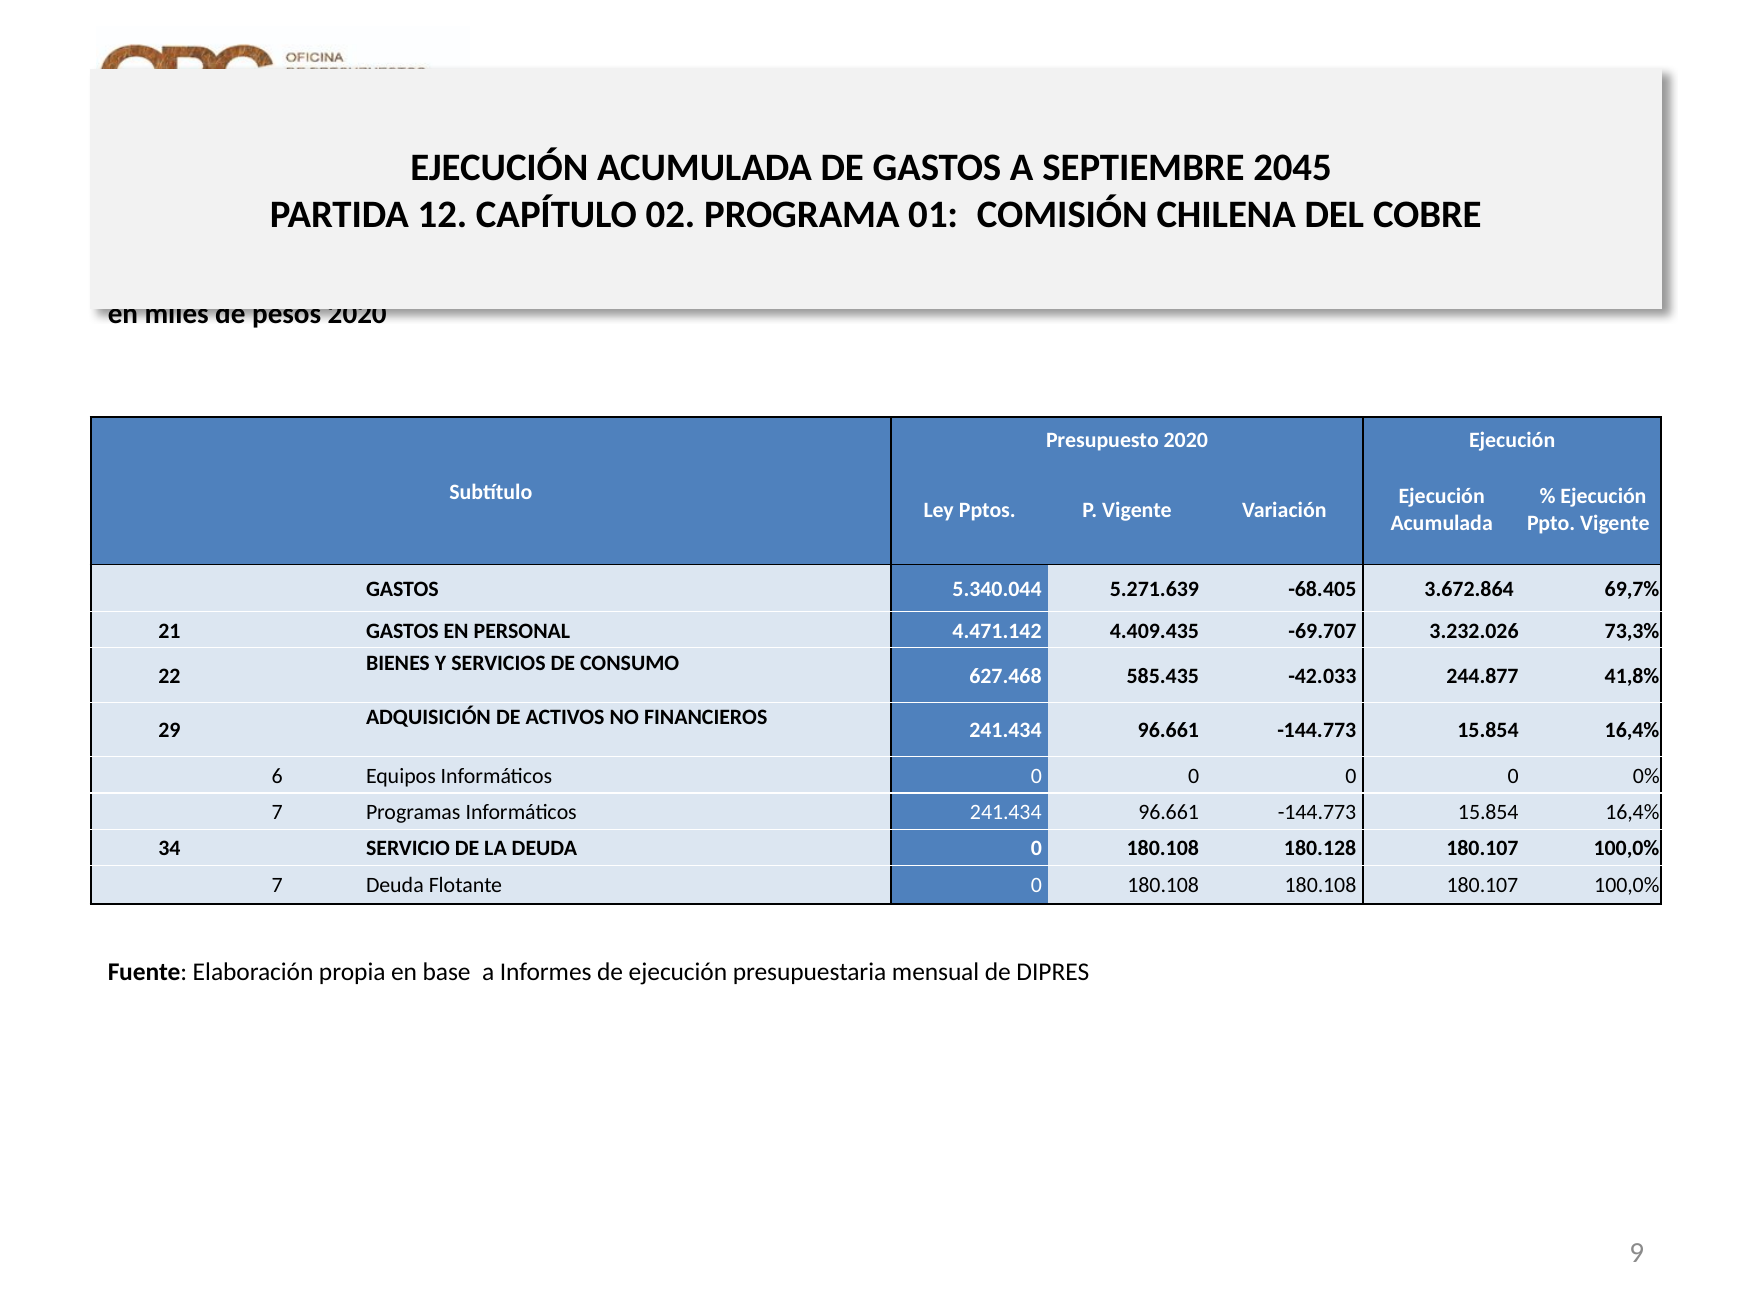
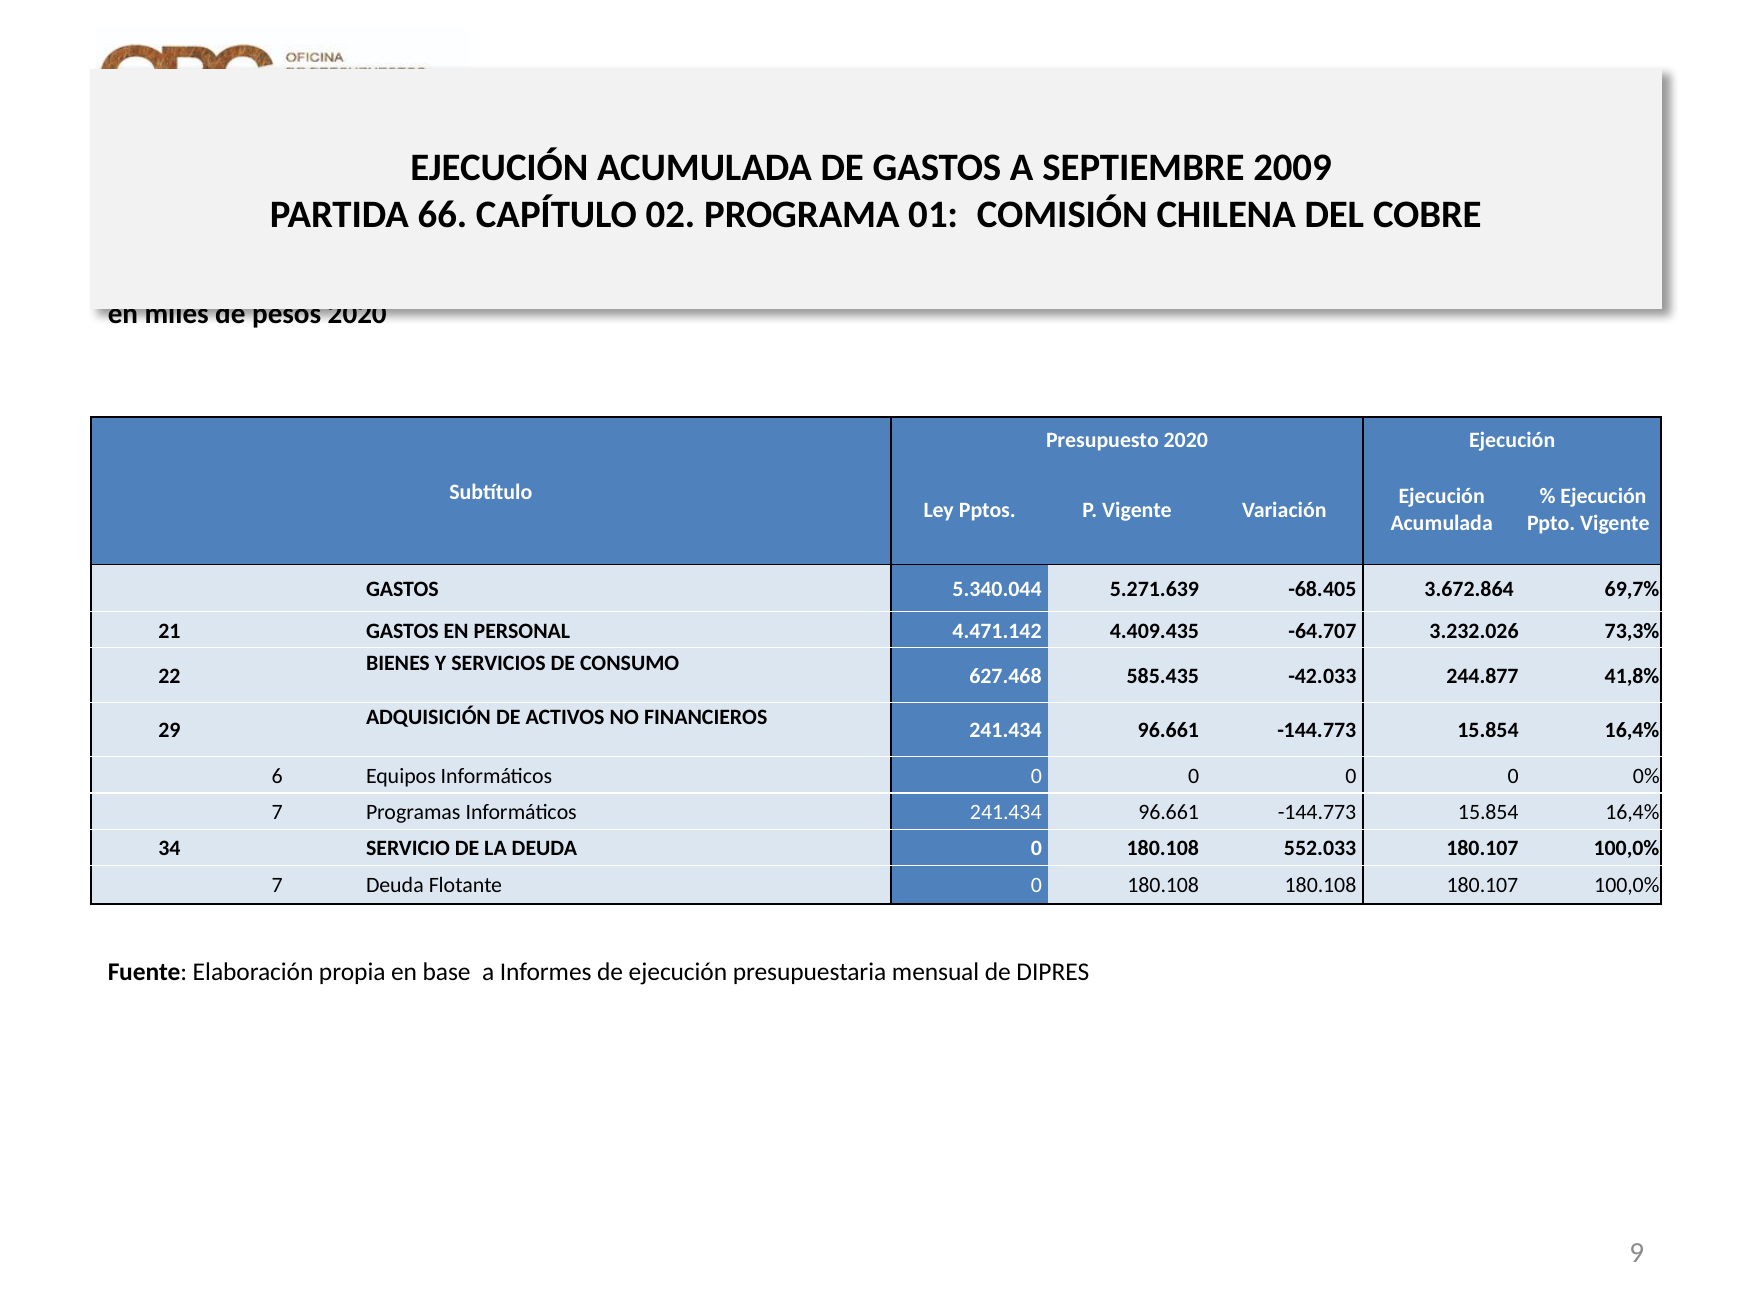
2045: 2045 -> 2009 (1293, 168)
12: 12 -> 66 (442, 215)
-69.707: -69.707 -> -64.707 (1322, 631)
180.128: 180.128 -> 552.033 (1320, 848)
